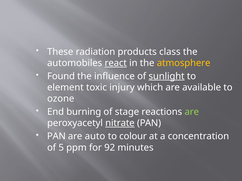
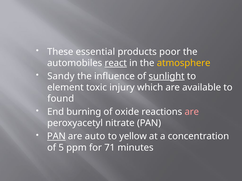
radiation: radiation -> essential (95, 52)
class: class -> poor (170, 52)
Found: Found -> Sandy (61, 76)
ozone: ozone -> found (61, 99)
stage: stage -> oxide (127, 112)
are colour: light green -> pink (192, 112)
nitrate underline: present -> none (120, 123)
PAN underline: none -> present (56, 137)
colour: colour -> yellow (133, 137)
92: 92 -> 71 (110, 148)
